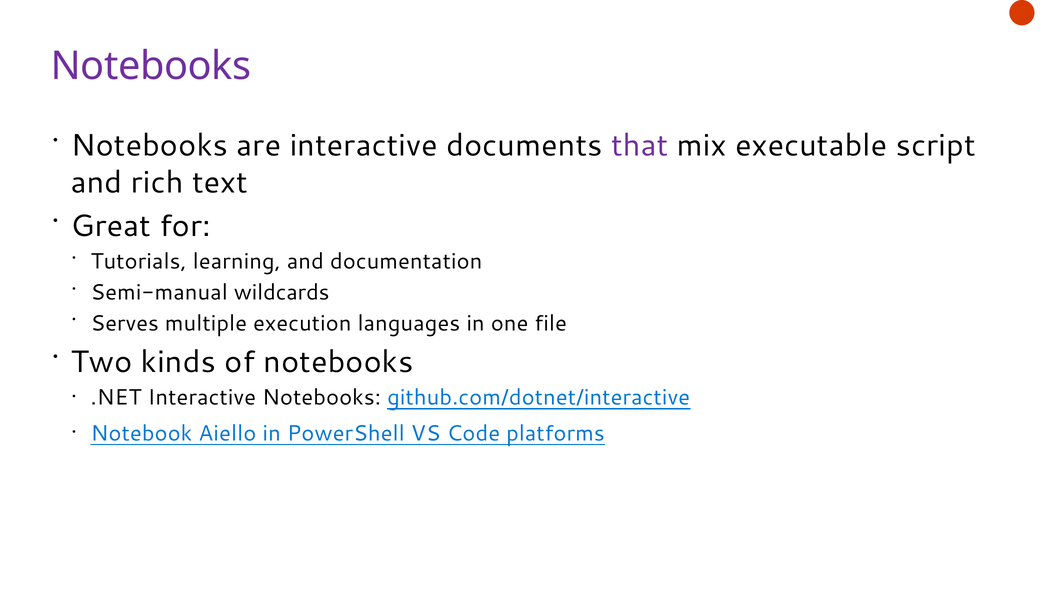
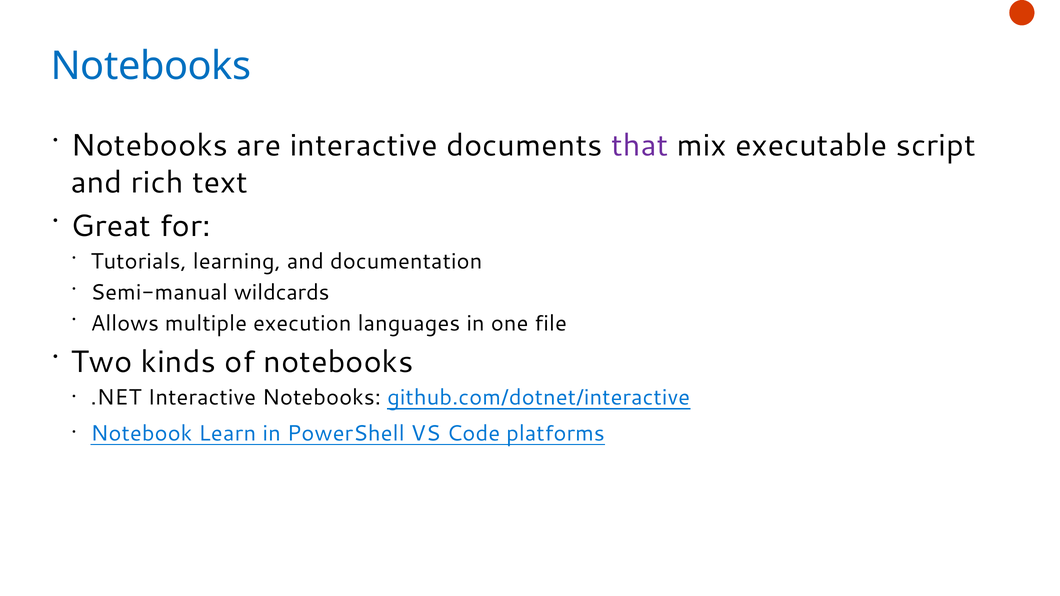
Notebooks colour: purple -> blue (151, 66)
Serves: Serves -> Allows (125, 323)
Aiello: Aiello -> Learn (227, 433)
